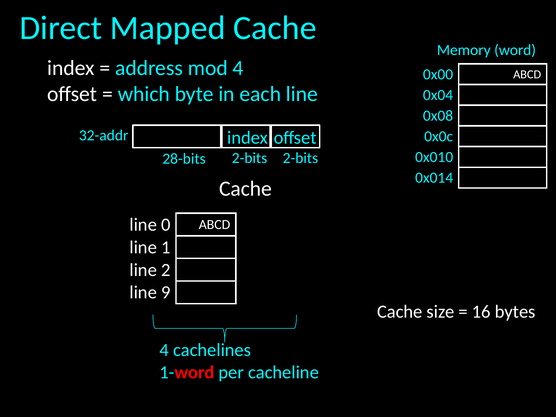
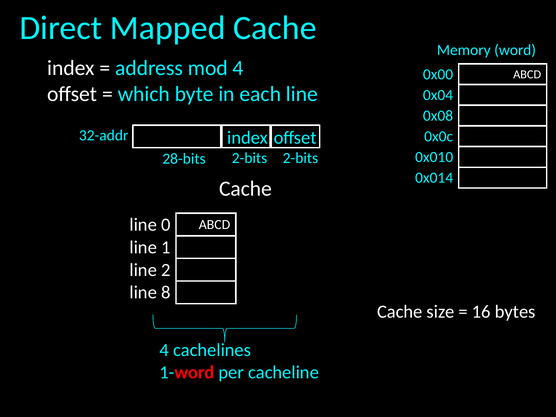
9: 9 -> 8 (166, 293)
